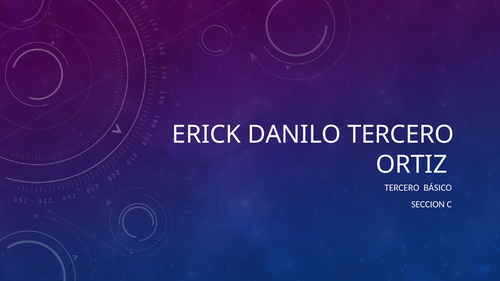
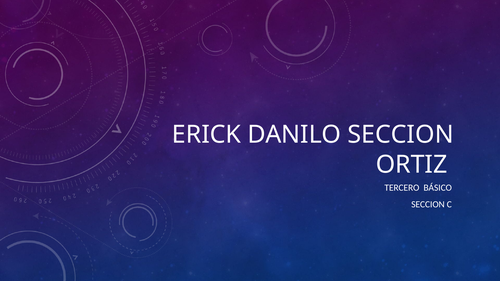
DANILO TERCERO: TERCERO -> SECCION (401, 135)
